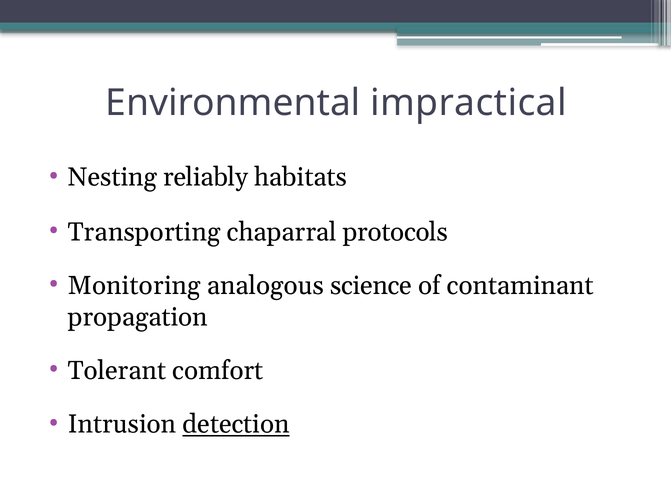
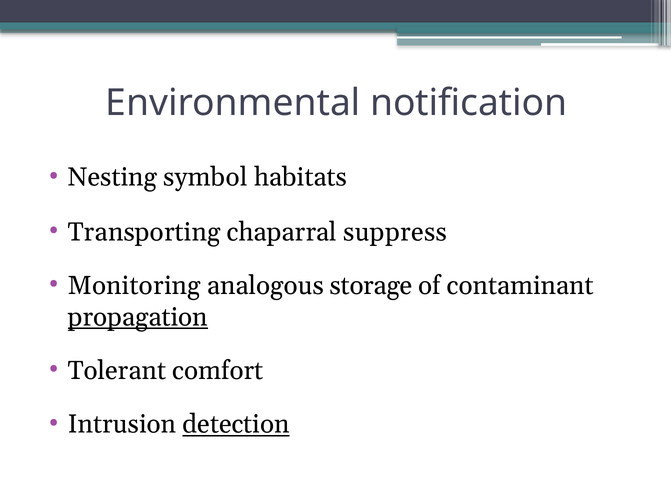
impractical: impractical -> notification (469, 103)
reliably: reliably -> symbol (205, 177)
protocols: protocols -> suppress (395, 232)
science: science -> storage (371, 286)
propagation underline: none -> present (138, 317)
